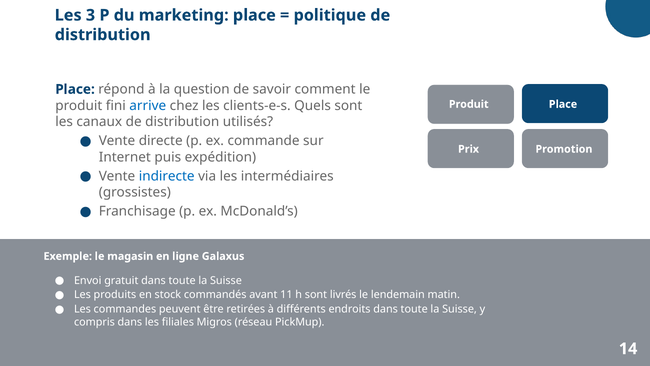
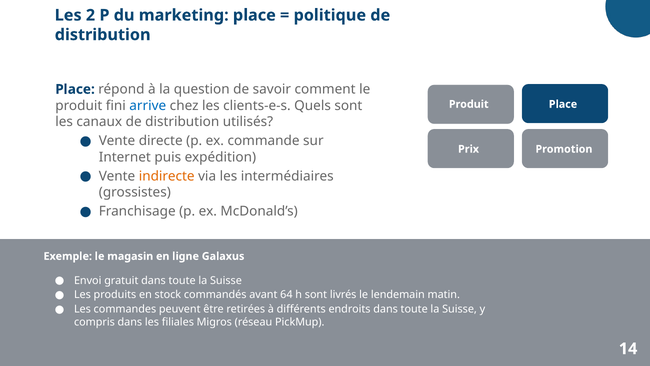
3: 3 -> 2 (91, 15)
indirecte colour: blue -> orange (167, 176)
11: 11 -> 64 (286, 295)
